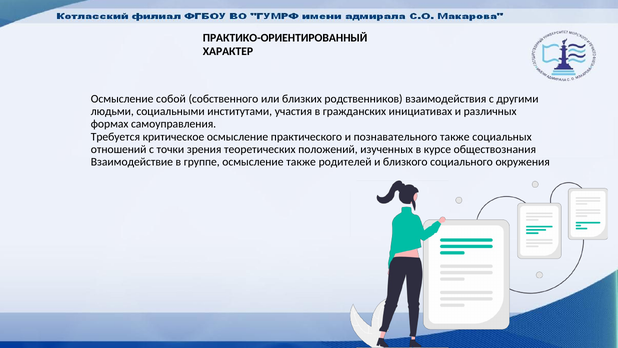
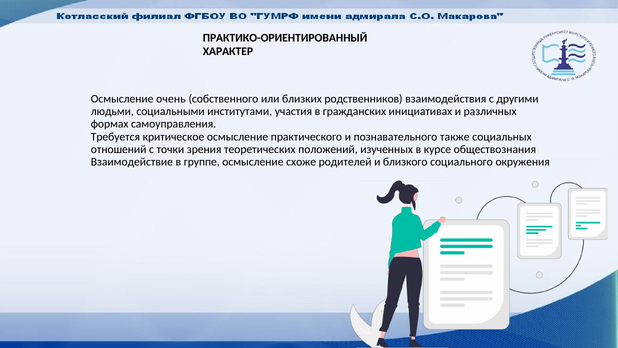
собой: собой -> очень (171, 99)
осмысление также: также -> схоже (301, 162)
